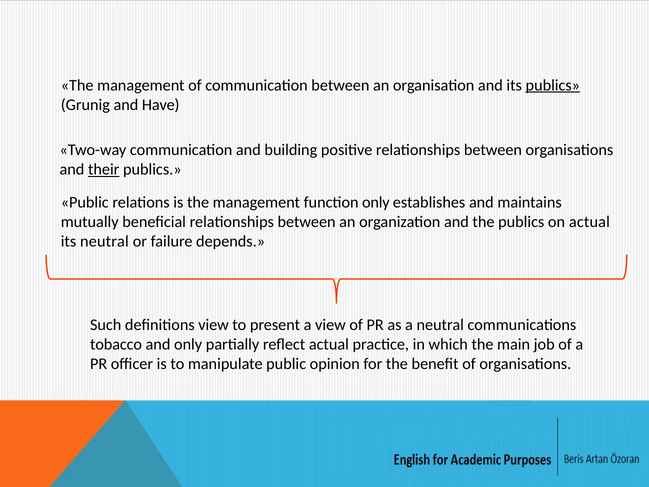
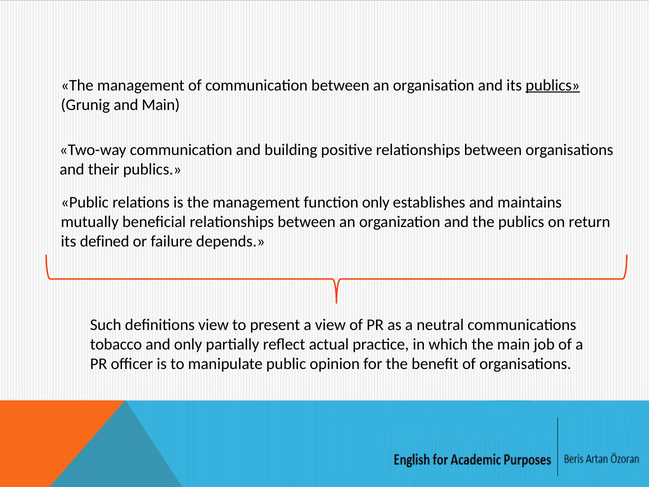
and Have: Have -> Main (161, 105)
their underline: present -> none (104, 169)
on actual: actual -> return (590, 222)
its neutral: neutral -> defined (105, 241)
